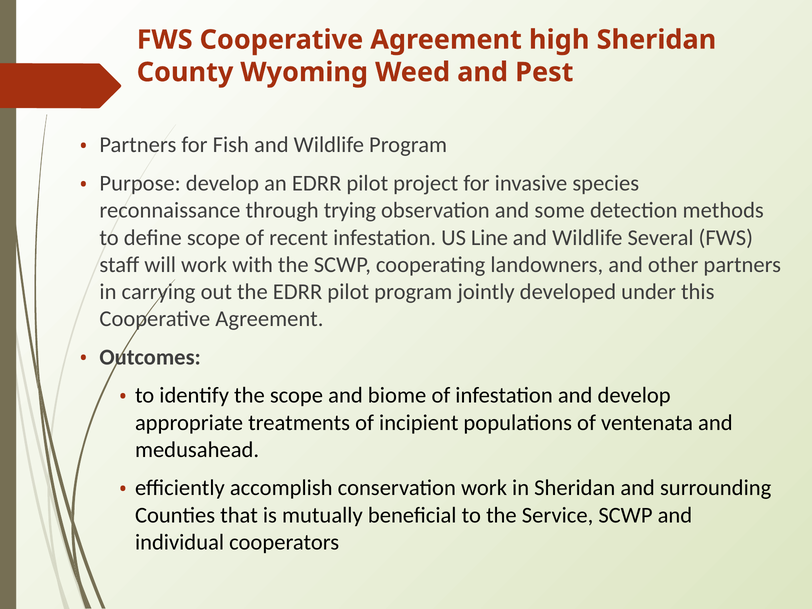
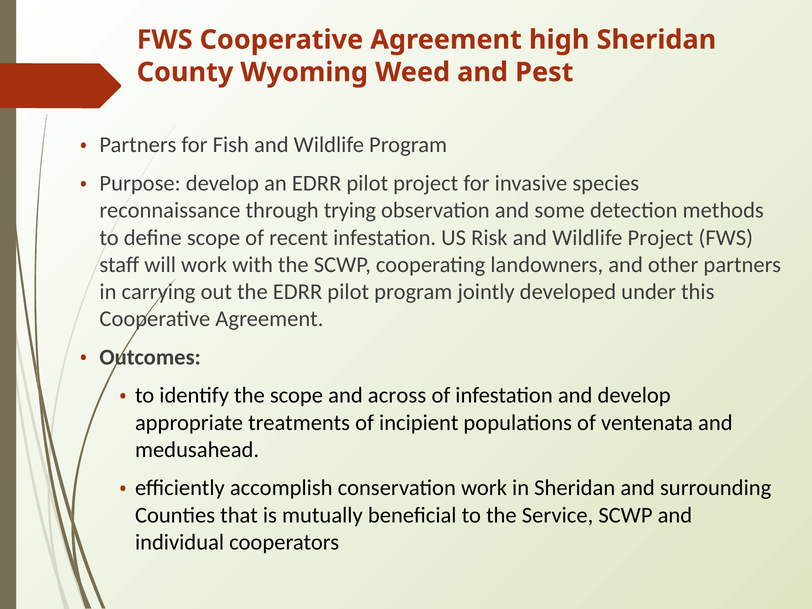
Line: Line -> Risk (489, 238)
Wildlife Several: Several -> Project (660, 238)
biome: biome -> across (397, 396)
